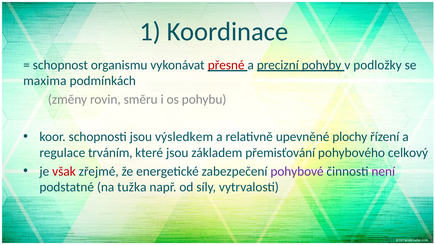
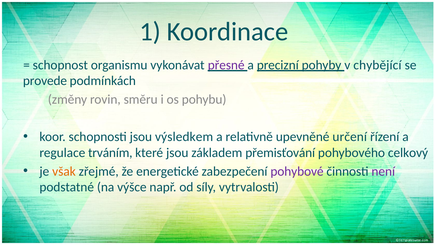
přesné colour: red -> purple (226, 65)
podložky: podložky -> chybějící (377, 65)
maxima: maxima -> provede (45, 81)
plochy: plochy -> určení (350, 137)
však colour: red -> orange (64, 171)
tužka: tužka -> výšce (132, 187)
